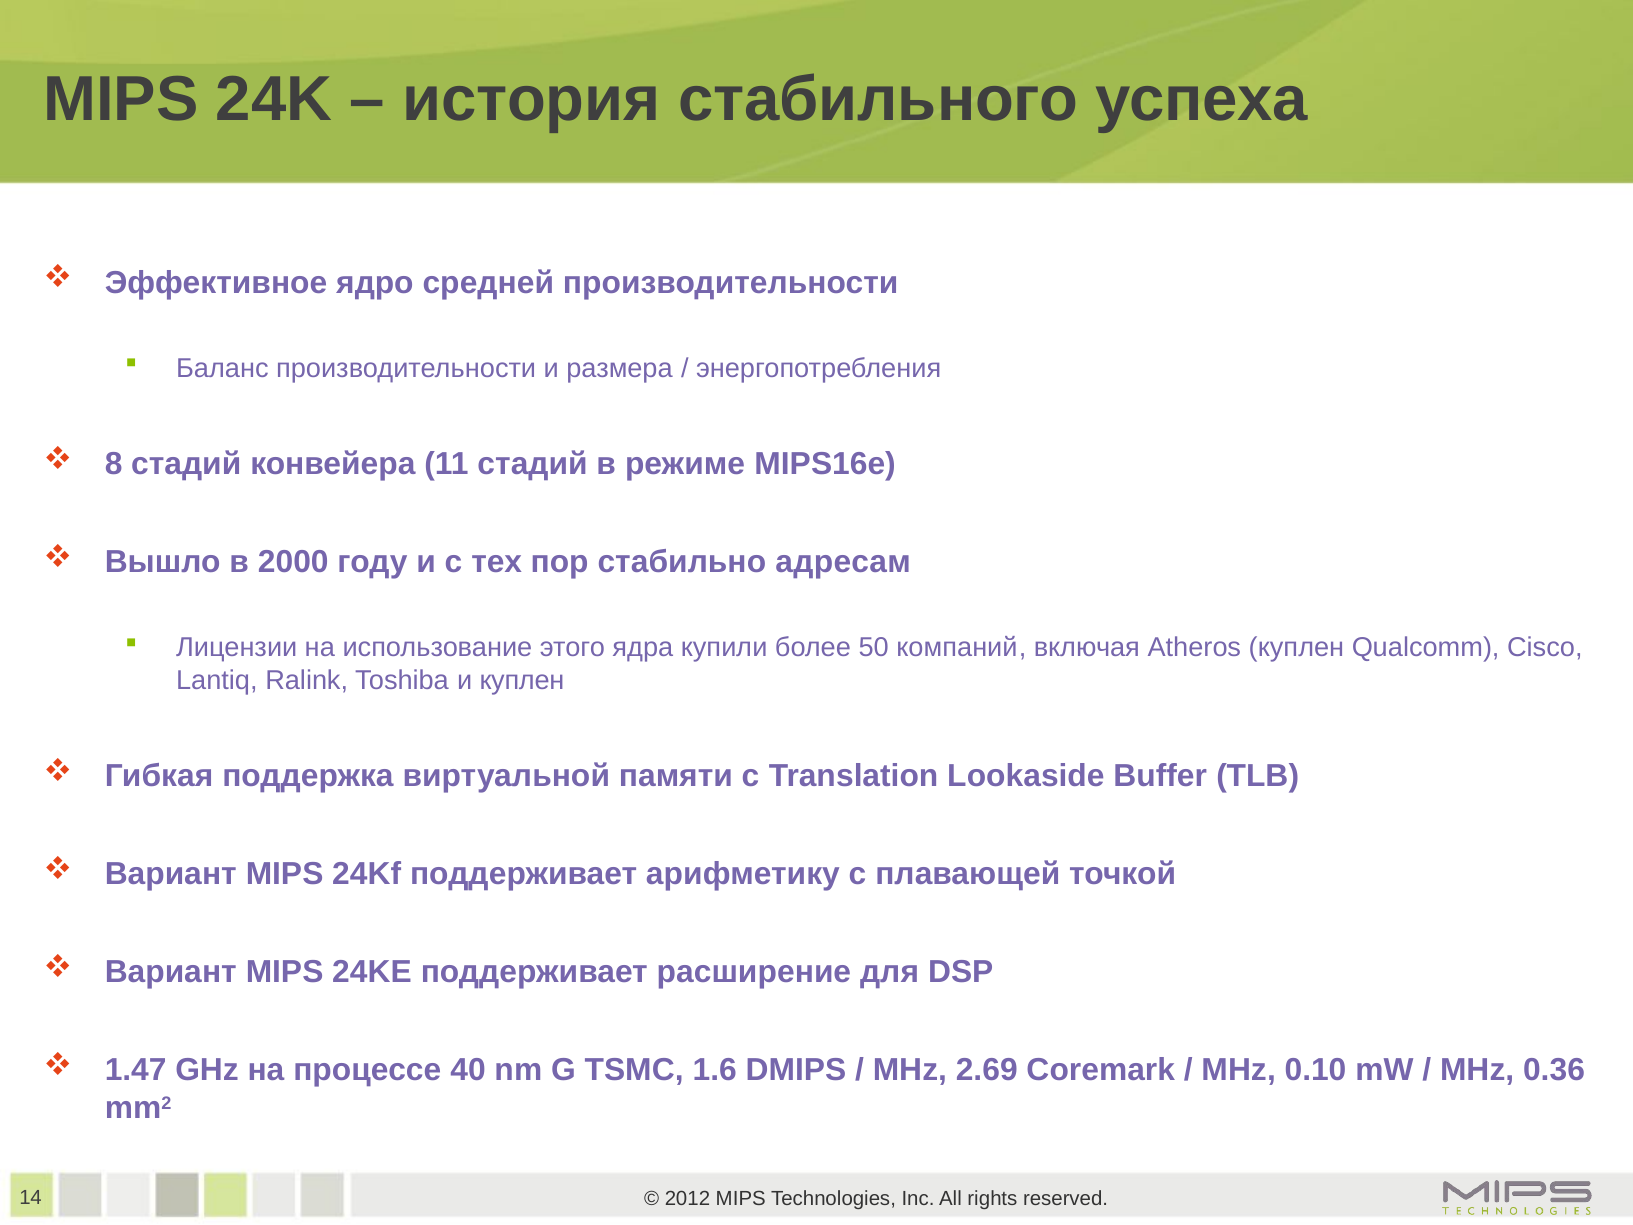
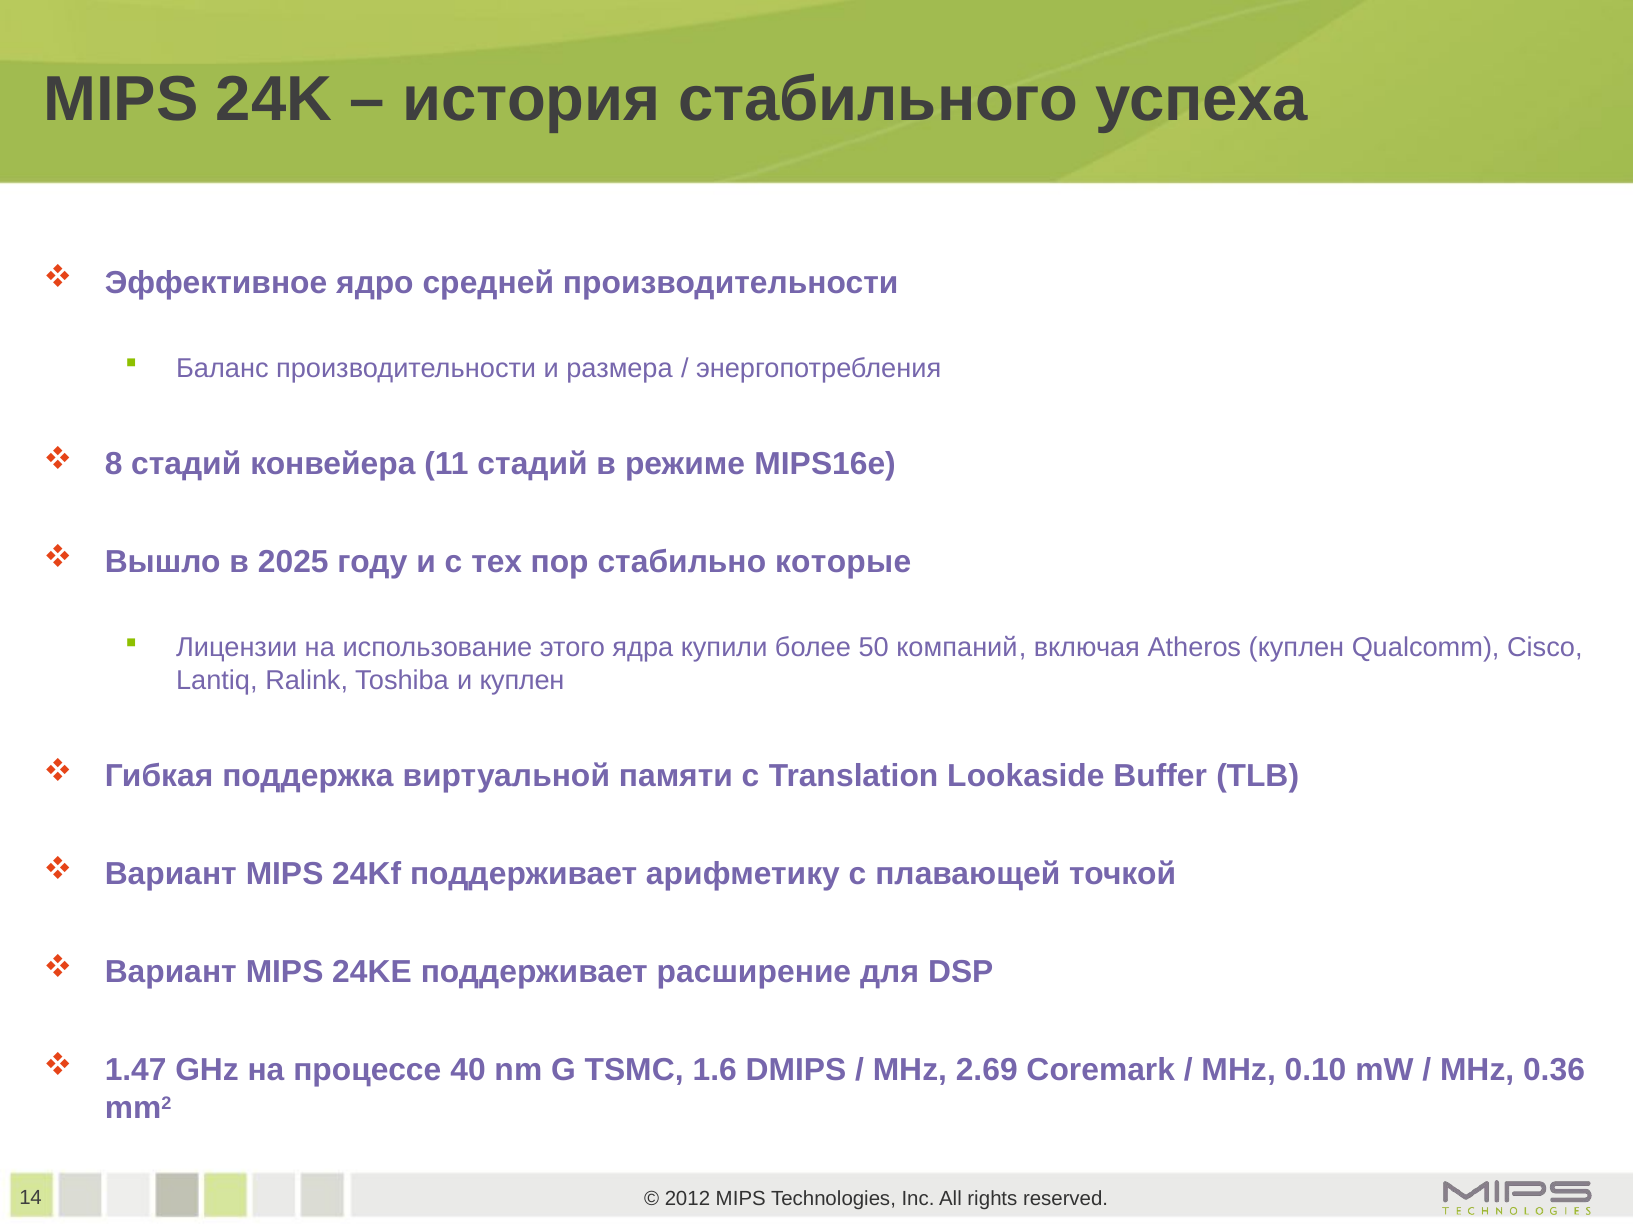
2000: 2000 -> 2025 (293, 562)
адресам: адресам -> которые (843, 562)
